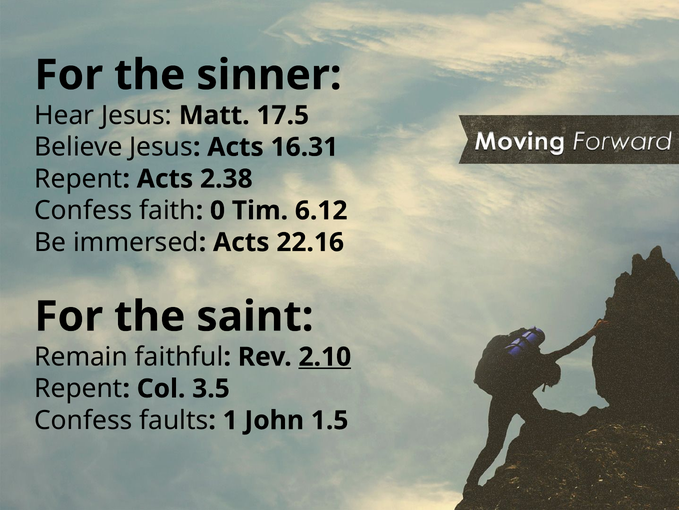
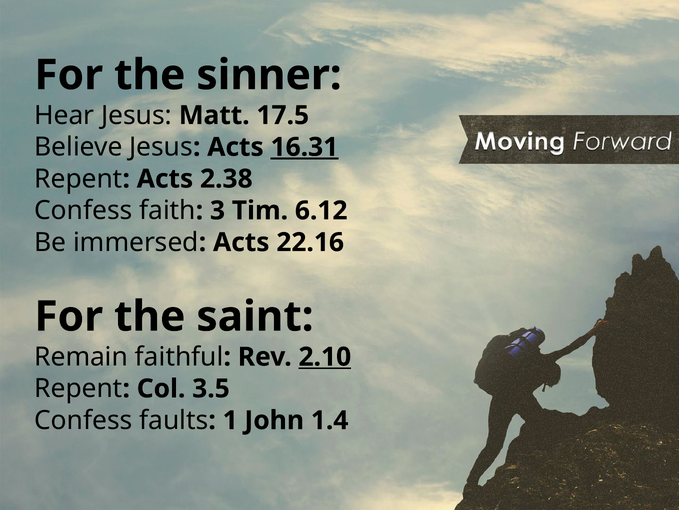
16.31 underline: none -> present (304, 147)
0: 0 -> 3 (217, 210)
1.5: 1.5 -> 1.4 (330, 420)
